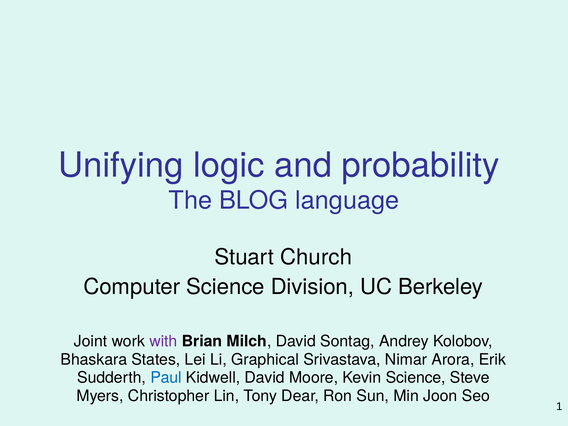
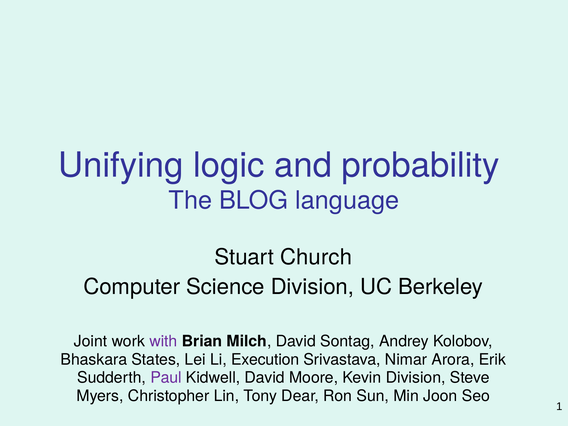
Graphical: Graphical -> Execution (265, 360)
Paul colour: blue -> purple (166, 378)
Kevin Science: Science -> Division (416, 378)
